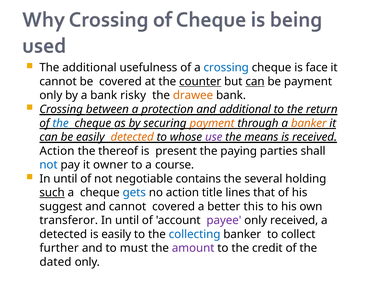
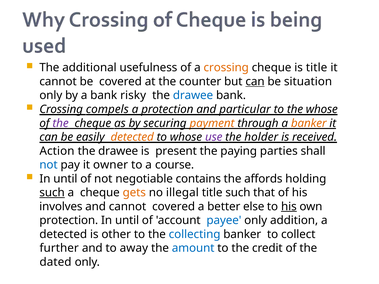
crossing colour: blue -> orange (226, 68)
is face: face -> title (317, 68)
counter underline: present -> none (200, 82)
be payment: payment -> situation (308, 82)
drawee colour: orange -> blue (193, 95)
between: between -> compels (107, 109)
and additional: additional -> particular (245, 109)
the return: return -> whose (322, 109)
the colour: blue -> purple (61, 123)
means: means -> holder (261, 137)
thereof: thereof -> drawee (118, 151)
several: several -> affords (263, 179)
gets colour: blue -> orange (134, 193)
no action: action -> illegal (182, 193)
title lines: lines -> such (238, 193)
suggest: suggest -> involves (61, 207)
this: this -> else (254, 207)
his underline: none -> present (289, 207)
transferor: transferor -> protection (69, 221)
payee colour: purple -> blue (224, 221)
only received: received -> addition (294, 221)
is easily: easily -> other (116, 234)
must: must -> away (134, 248)
amount colour: purple -> blue (193, 248)
